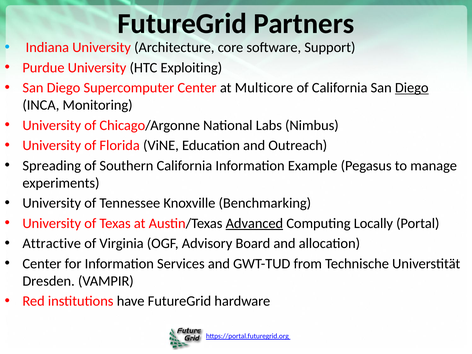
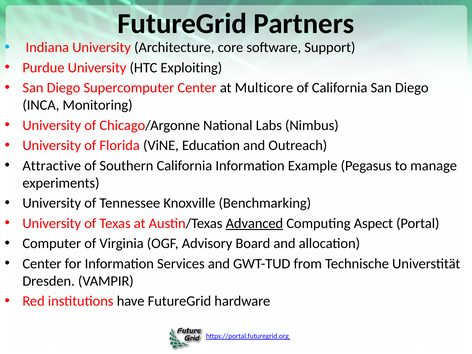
Diego underline: present -> none (412, 88)
Spreading: Spreading -> Attractive (52, 166)
Locally: Locally -> Aspect (373, 223)
Attractive: Attractive -> Computer (52, 243)
